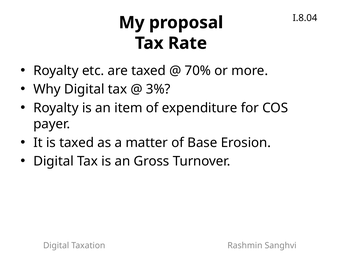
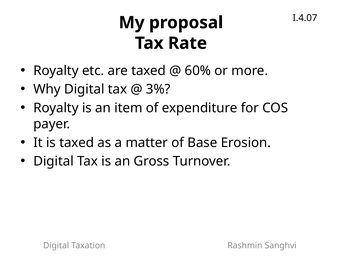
I.8.04: I.8.04 -> I.4.07 (305, 18)
70%: 70% -> 60% (198, 70)
